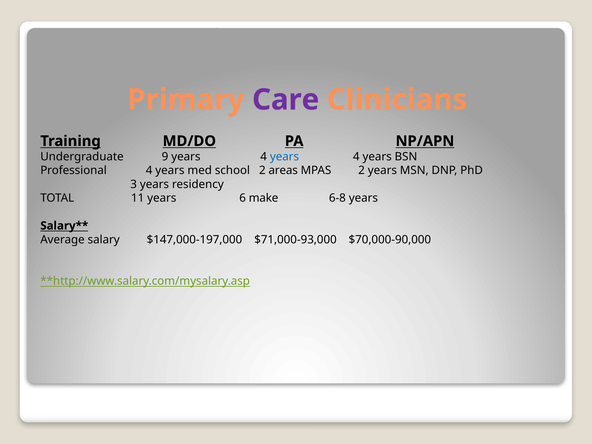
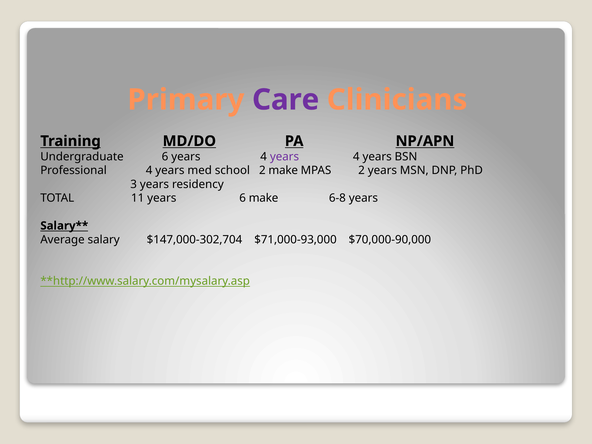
Undergraduate 9: 9 -> 6 (165, 157)
years colour: blue -> purple (284, 157)
2 areas: areas -> make (283, 170)
$147,000-197,000: $147,000-197,000 -> $147,000-302,704 (194, 240)
